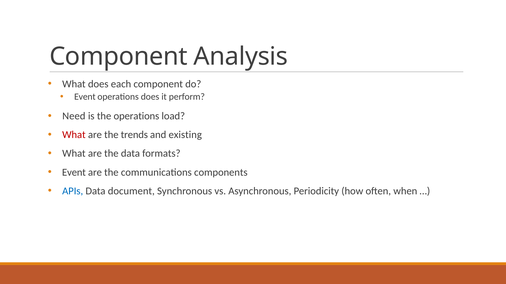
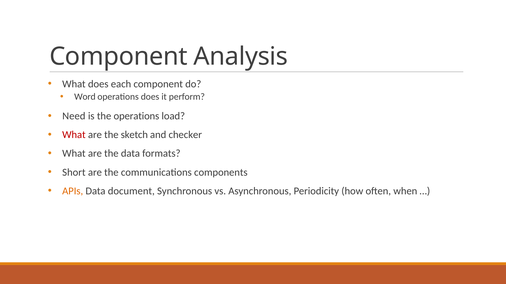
Event: Event -> Word (85, 97)
trends: trends -> sketch (134, 135)
existing: existing -> checker (185, 135)
Event: Event -> Short (74, 173)
APIs colour: blue -> orange (73, 191)
